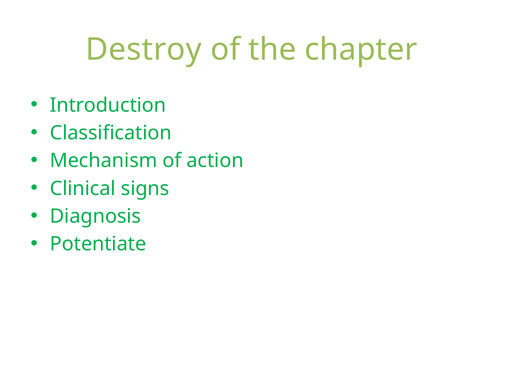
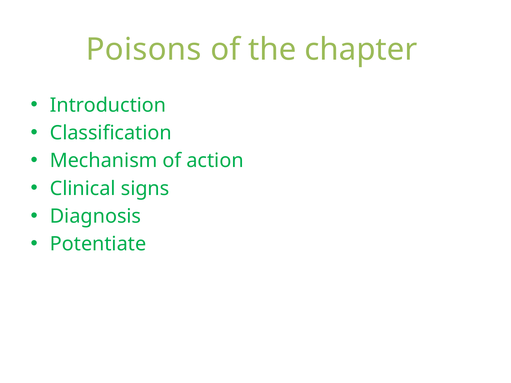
Destroy: Destroy -> Poisons (144, 49)
